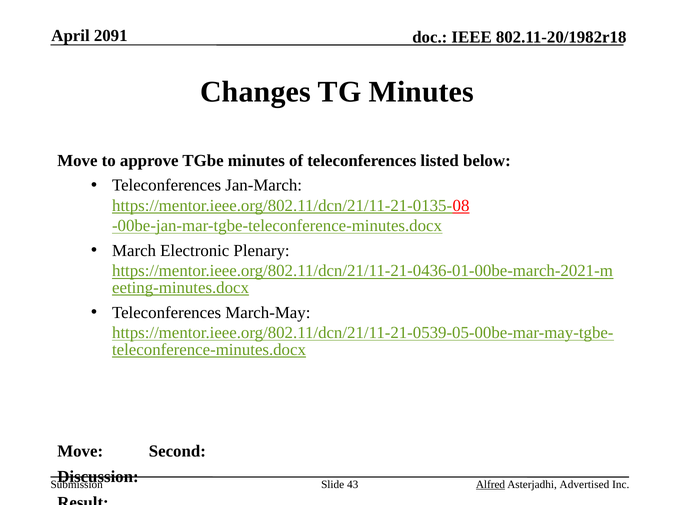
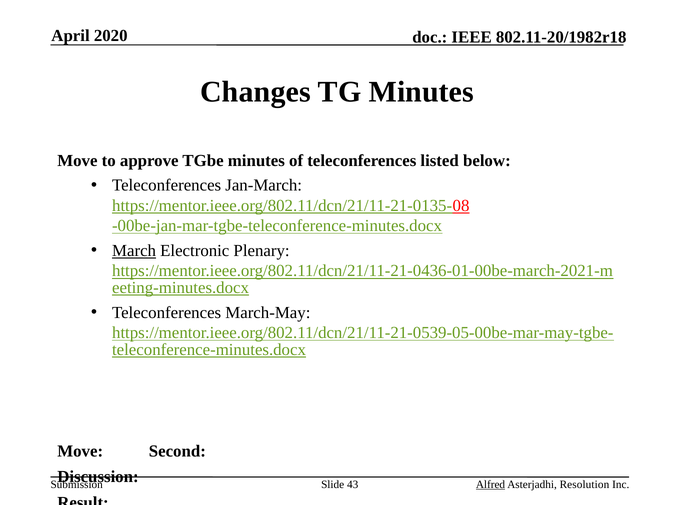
2091: 2091 -> 2020 (111, 36)
March underline: none -> present (134, 251)
Advertised: Advertised -> Resolution (584, 485)
